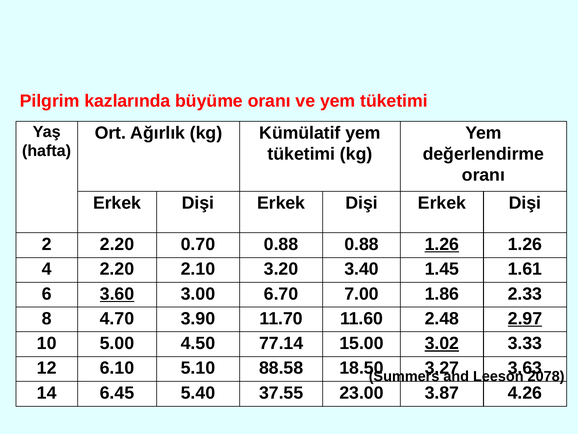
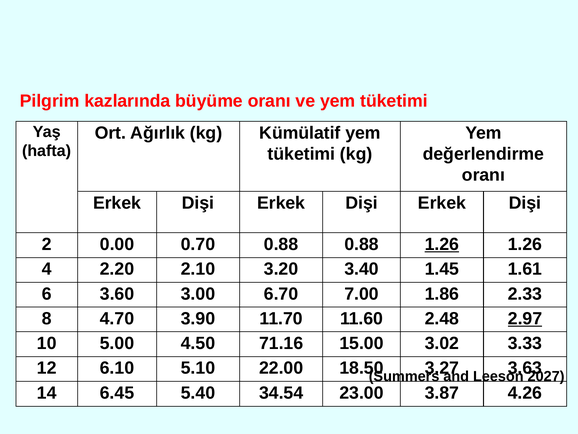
2 2.20: 2.20 -> 0.00 (117, 244)
3.60 underline: present -> none (117, 294)
77.14: 77.14 -> 71.16 (281, 343)
3.02 underline: present -> none (442, 343)
88.58: 88.58 -> 22.00 (281, 368)
2078: 2078 -> 2027 (546, 376)
37.55: 37.55 -> 34.54 (281, 392)
